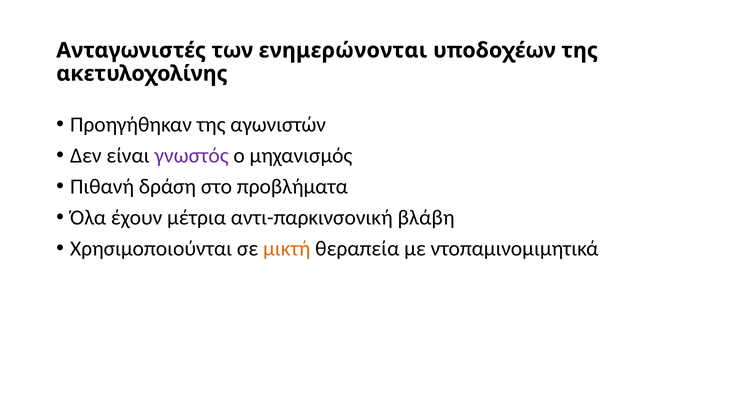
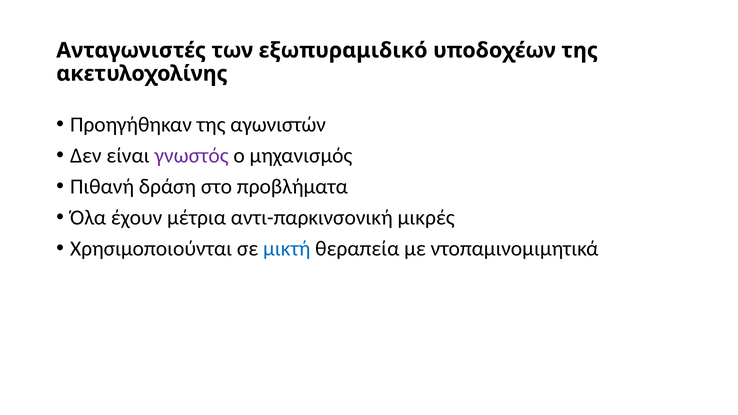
ενημερώνονται: ενημερώνονται -> εξωπυραμιδικό (343, 50)
βλάβη: βλάβη -> μικρές (426, 218)
μικτή colour: orange -> blue (287, 249)
